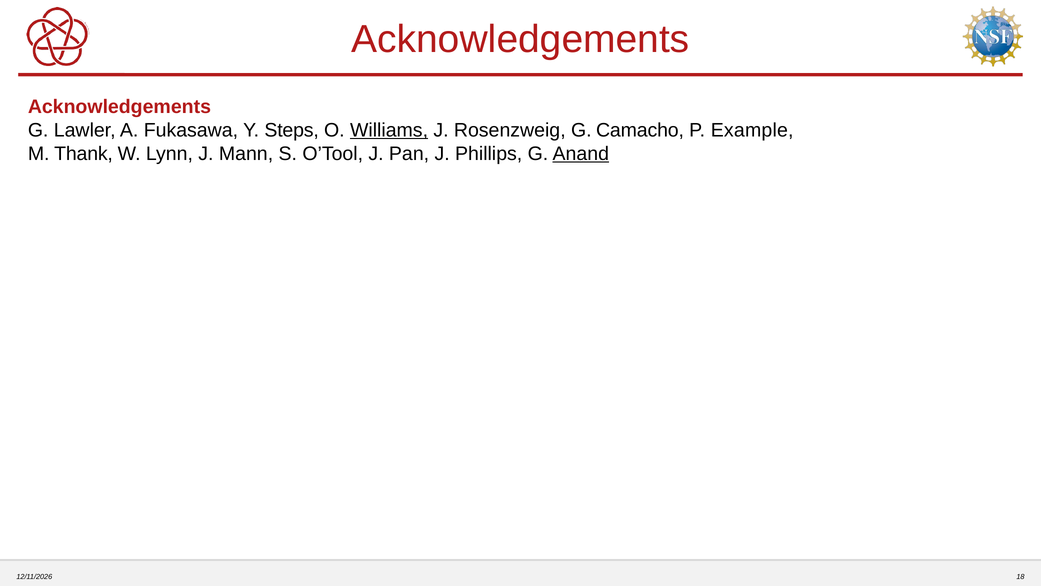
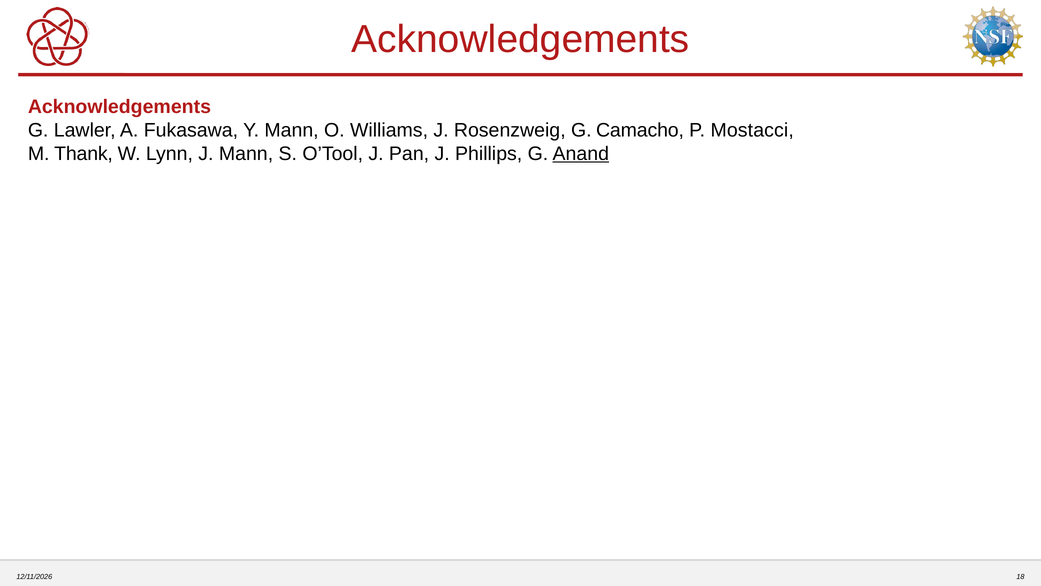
Y Steps: Steps -> Mann (292, 130)
Williams underline: present -> none (389, 130)
Example: Example -> Mostacci (752, 130)
